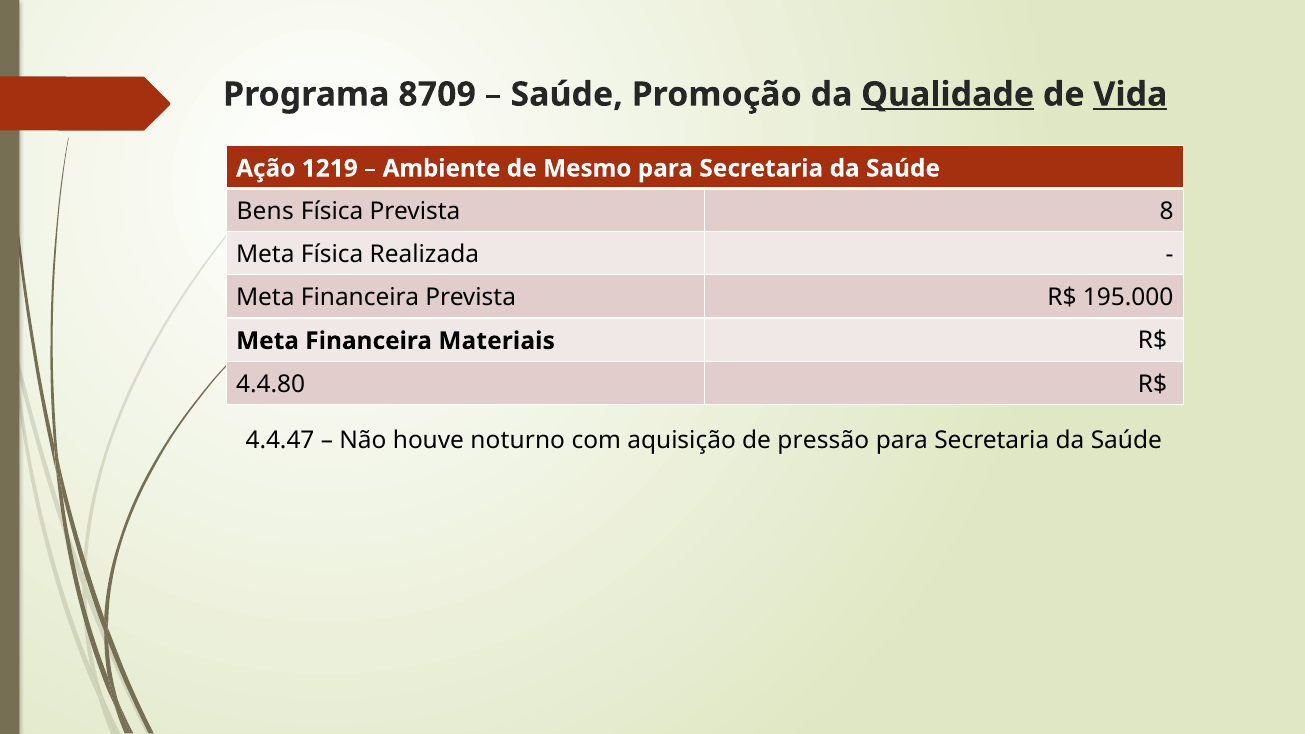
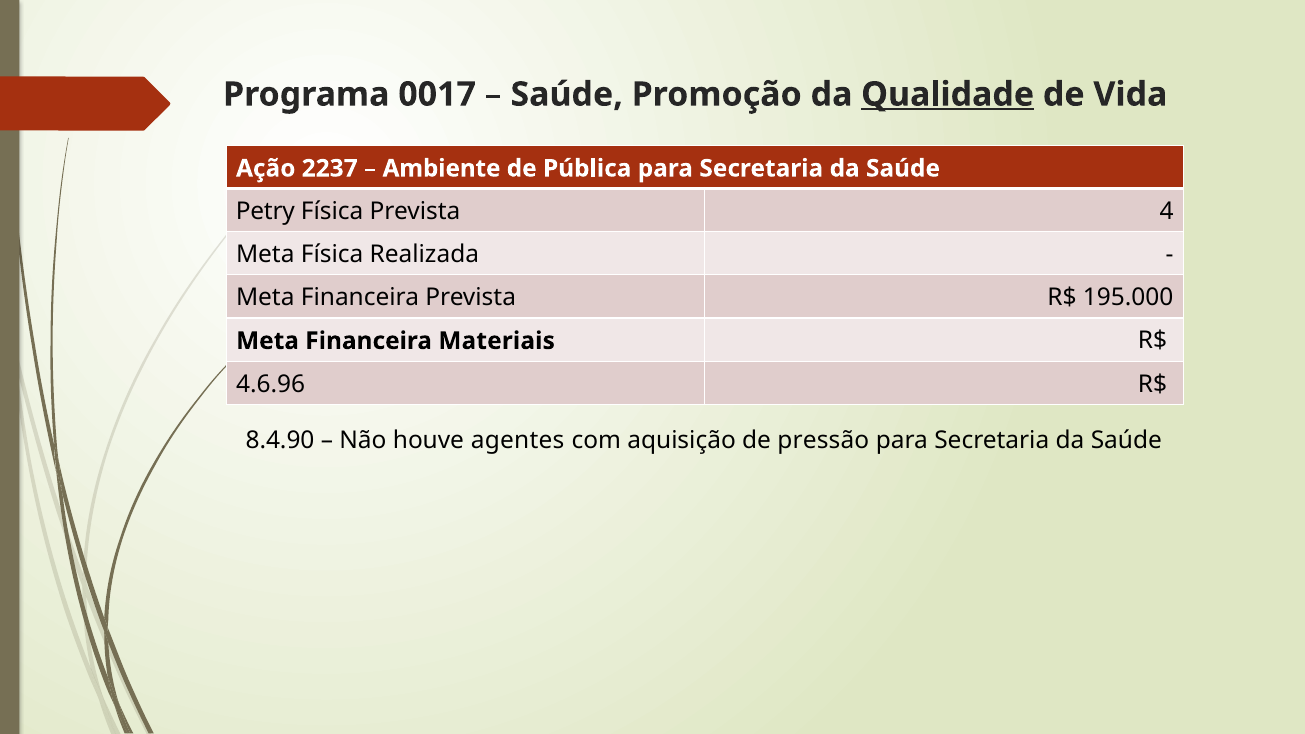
8709: 8709 -> 0017 (437, 94)
Vida underline: present -> none (1130, 94)
1219: 1219 -> 2237 (330, 168)
Mesmo: Mesmo -> Pública (587, 168)
Bens: Bens -> Petry (265, 212)
8: 8 -> 4 (1167, 212)
4.4.80: 4.4.80 -> 4.6.96 (271, 384)
4.4.47: 4.4.47 -> 8.4.90 (280, 440)
noturno: noturno -> agentes (518, 440)
